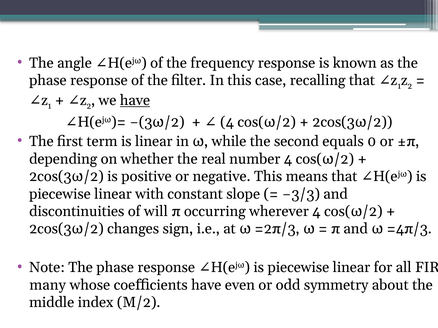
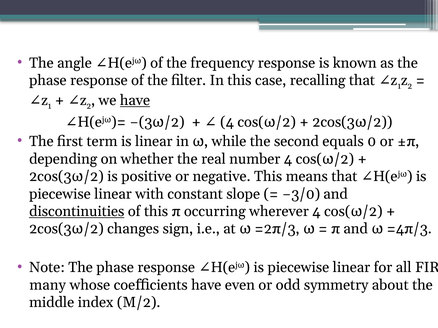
−3/3: −3/3 -> −3/0 (301, 194)
discontinuities underline: none -> present (77, 212)
of will: will -> this (156, 212)
